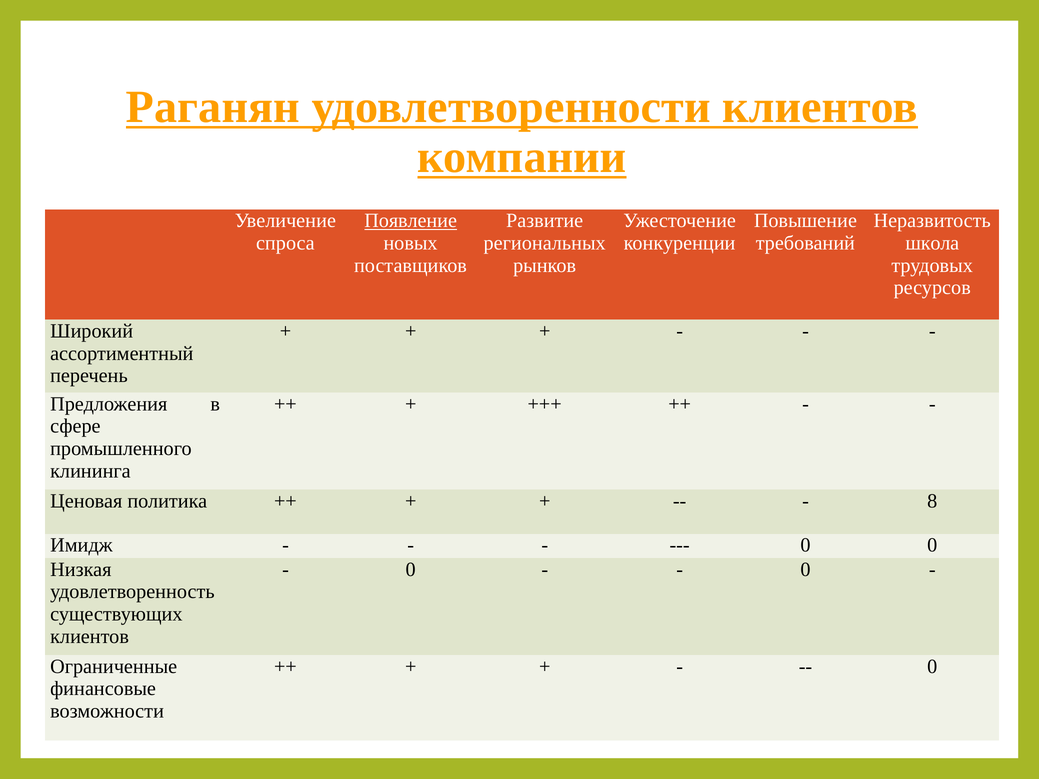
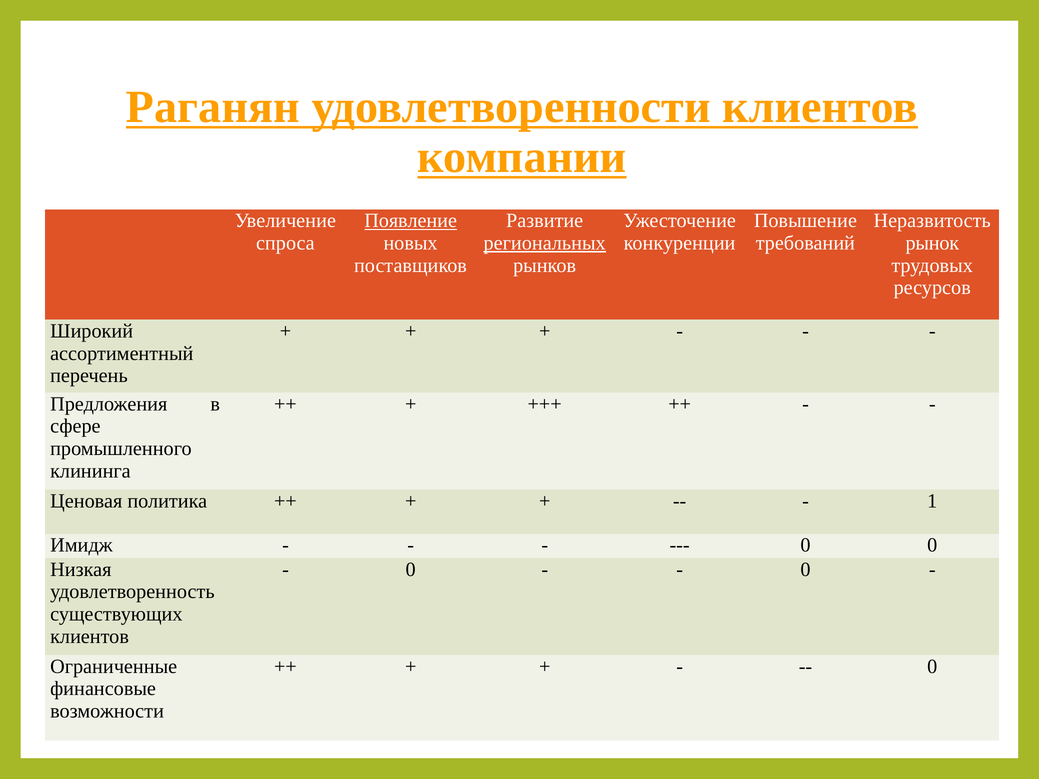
региональных underline: none -> present (545, 243)
школа: школа -> рынок (932, 243)
8: 8 -> 1 (932, 501)
